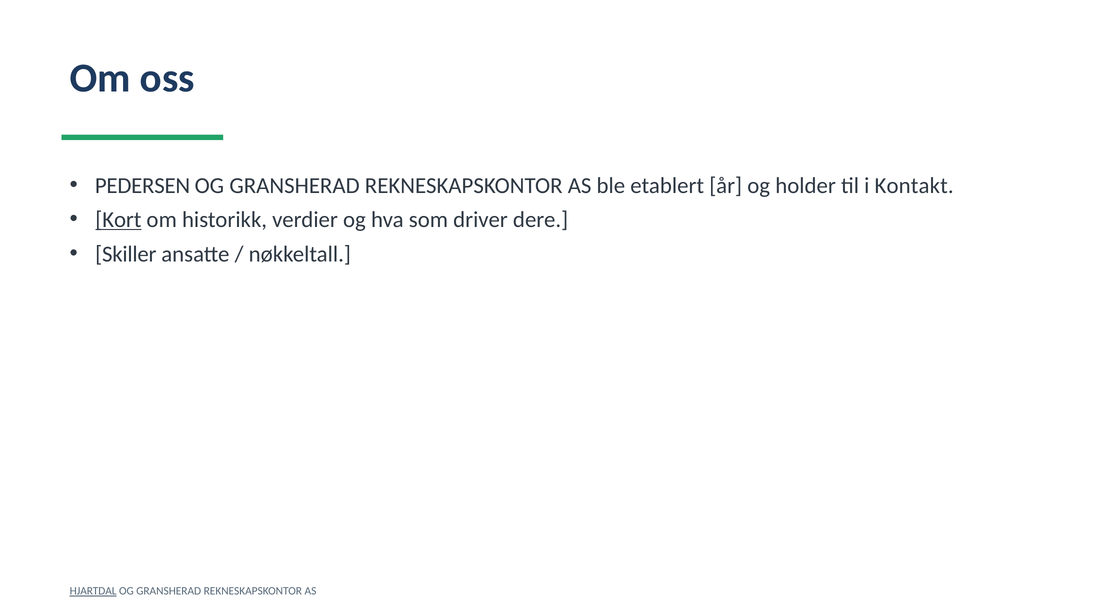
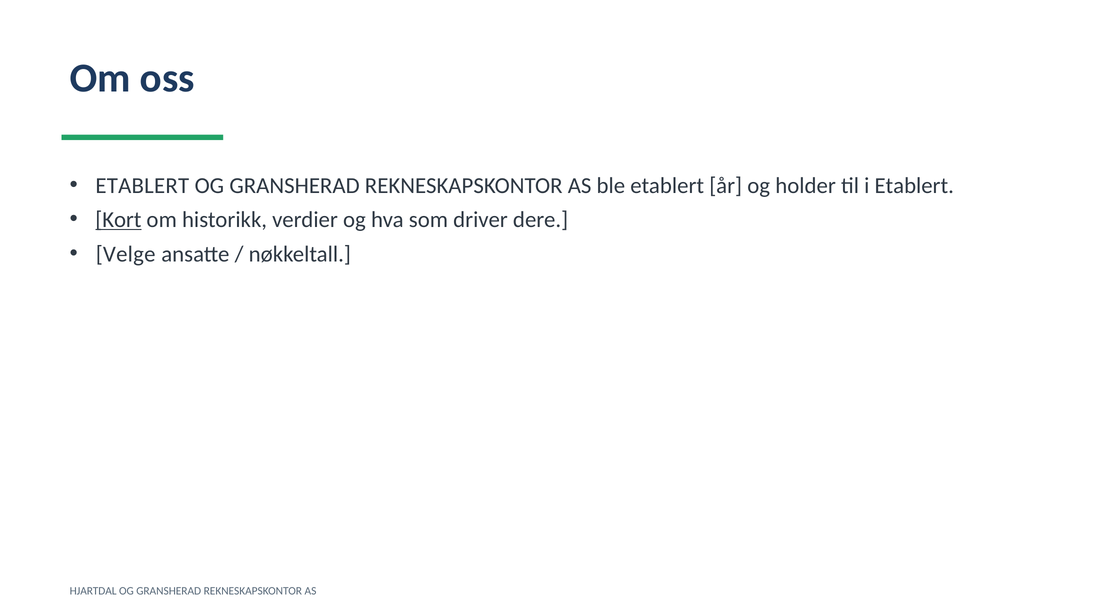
PEDERSEN: PEDERSEN -> ETABLERT (142, 185)
i Kontakt: Kontakt -> Etablert (914, 185)
Skiller: Skiller -> Velge (126, 254)
HJARTDAL underline: present -> none (93, 591)
